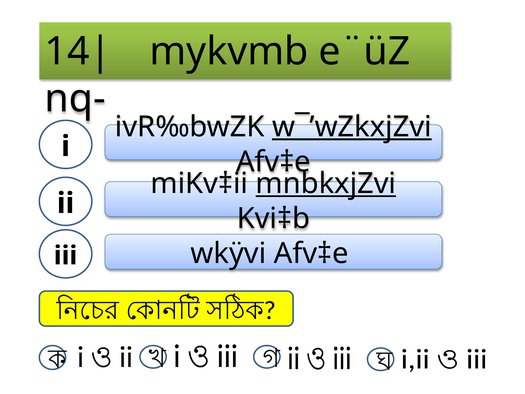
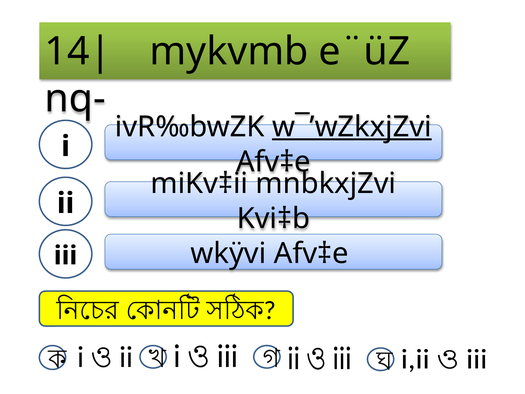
mnbkxjZvi underline: present -> none (326, 184)
